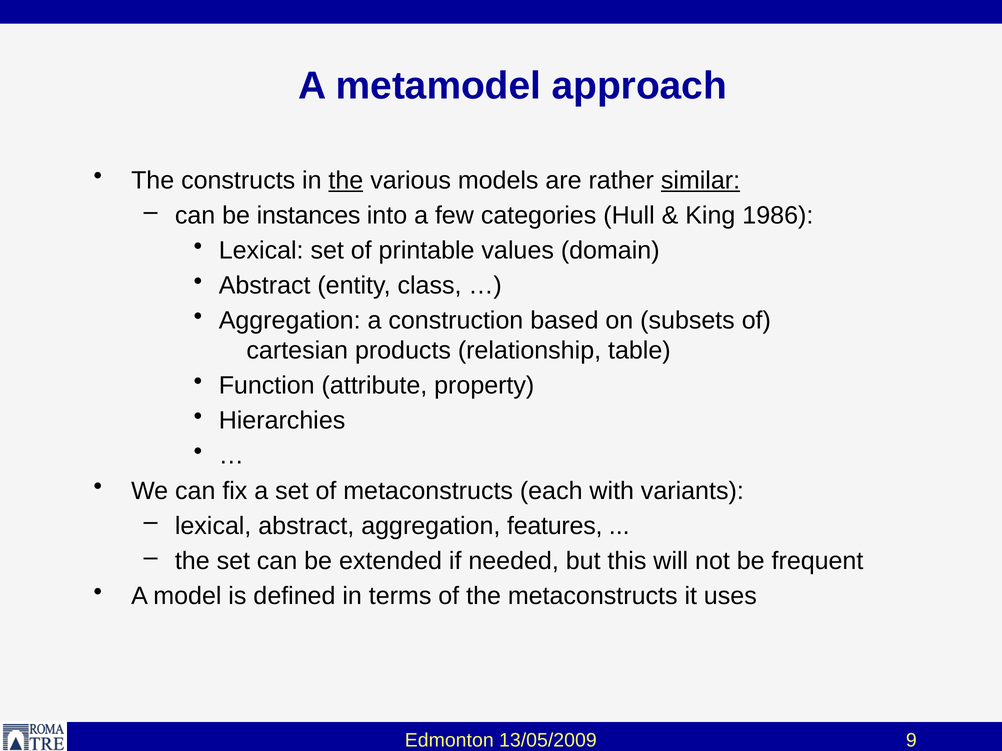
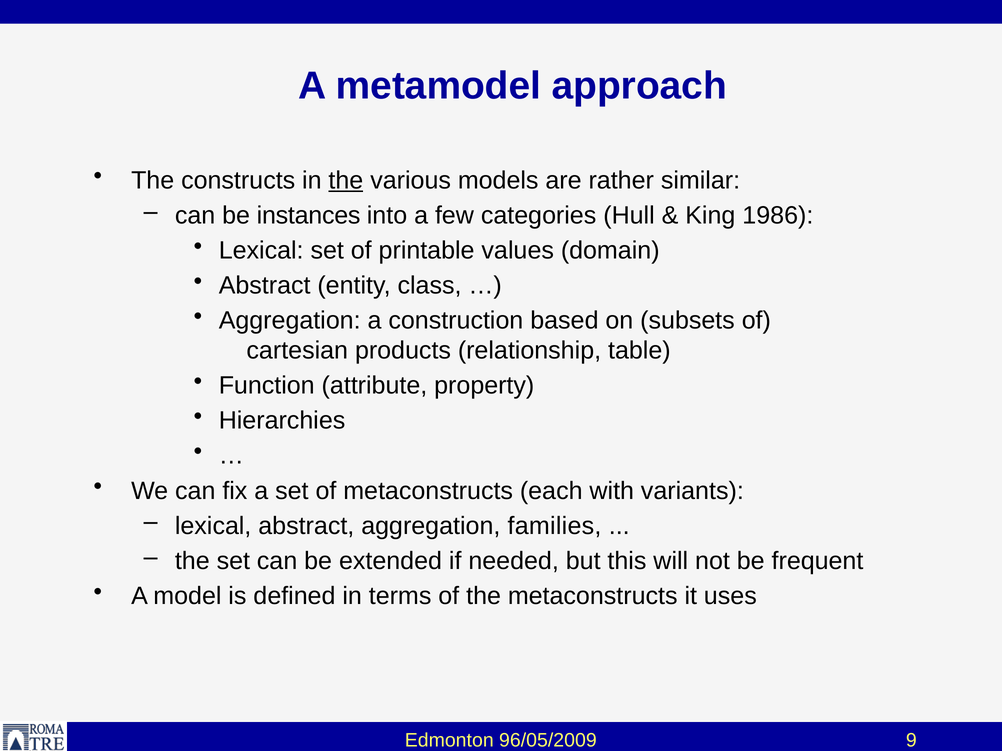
similar underline: present -> none (700, 180)
features: features -> families (555, 526)
13/05/2009: 13/05/2009 -> 96/05/2009 (548, 741)
